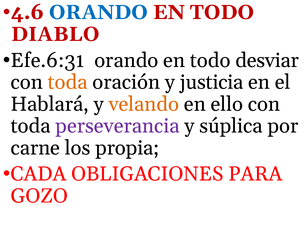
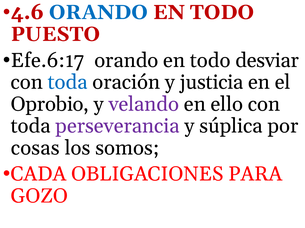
DIABLO: DIABLO -> PUESTO (55, 34)
Efe.6:31: Efe.6:31 -> Efe.6:17 (47, 61)
toda colour: orange -> blue (68, 83)
Hablará: Hablará -> Oprobio (50, 104)
velando colour: orange -> purple (144, 104)
carne: carne -> cosas (35, 148)
propia: propia -> somos (127, 148)
